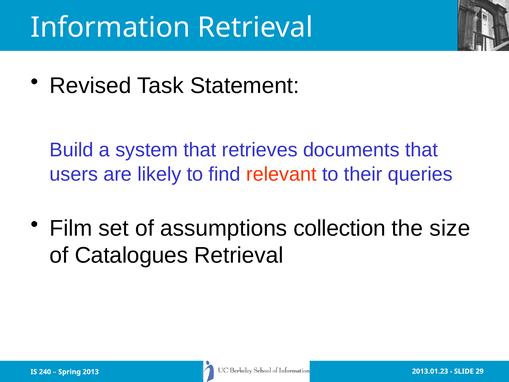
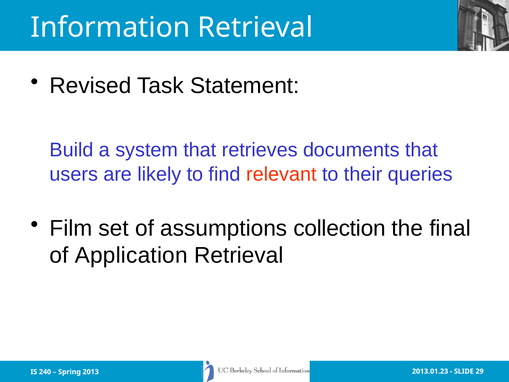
size: size -> final (450, 228)
Catalogues: Catalogues -> Application (131, 255)
